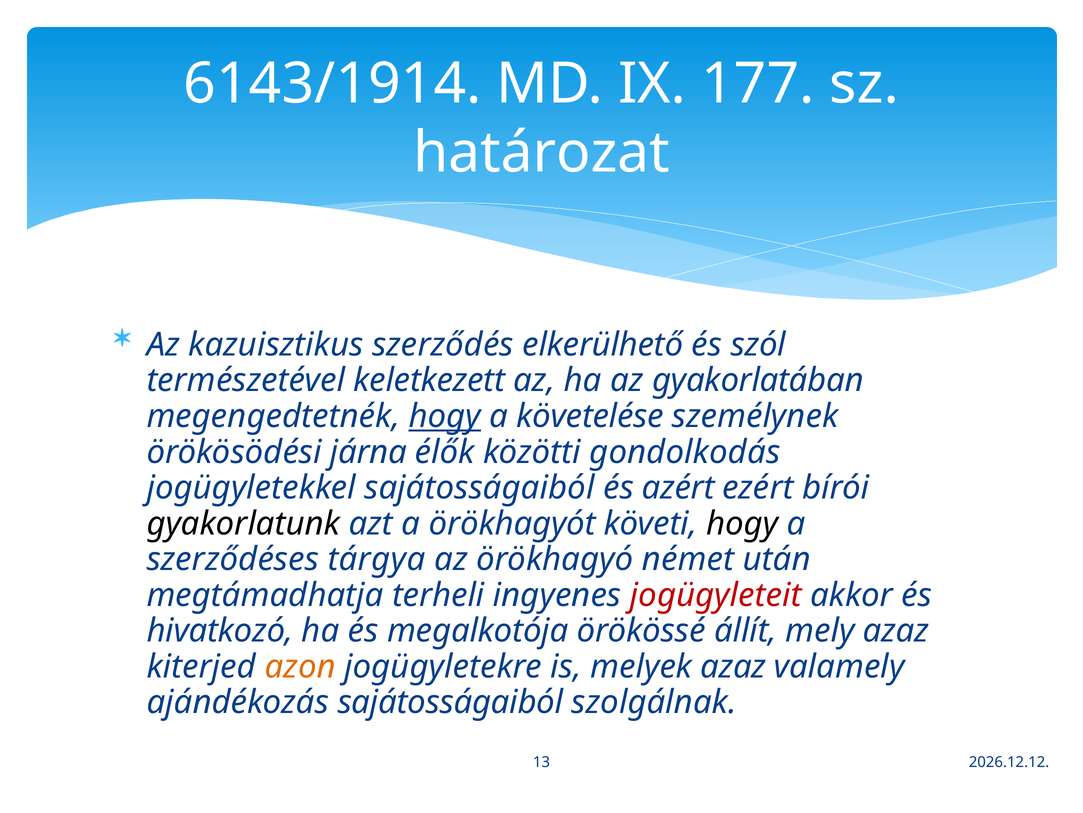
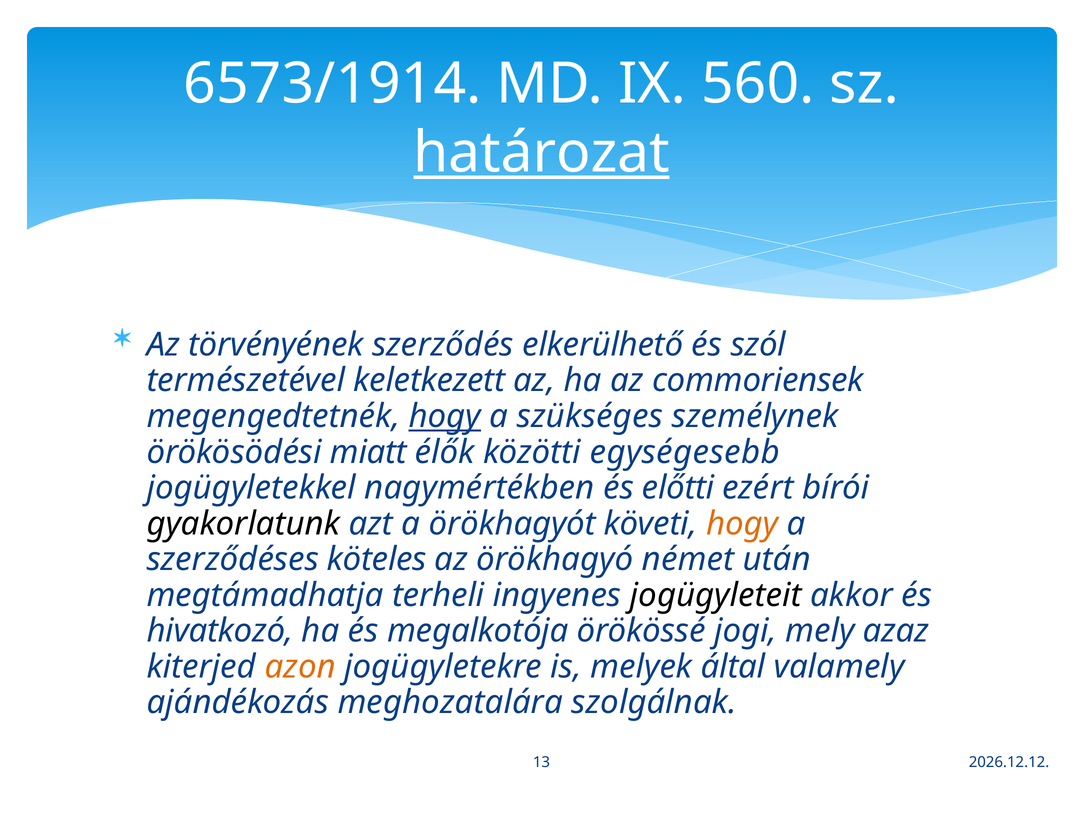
6143/1914: 6143/1914 -> 6573/1914 (333, 84)
177: 177 -> 560 (758, 84)
határozat underline: none -> present (542, 153)
kazuisztikus: kazuisztikus -> törvényének (276, 344)
gyakorlatában: gyakorlatában -> commoriensek (758, 380)
követelése: követelése -> szükséges (590, 416)
járna: járna -> miatt (368, 452)
gondolkodás: gondolkodás -> egységesebb (685, 452)
jogügyletekkel sajátosságaiból: sajátosságaiból -> nagymértékben (479, 487)
azért: azért -> előtti (678, 487)
hogy colour: black -> orange (742, 523)
tárgya: tárgya -> köteles (377, 559)
jogügyleteit colour: red -> black (716, 595)
állít: állít -> jogi (746, 630)
melyek azaz: azaz -> által (733, 666)
ajándékozás sajátosságaiból: sajátosságaiból -> meghozatalára (450, 702)
